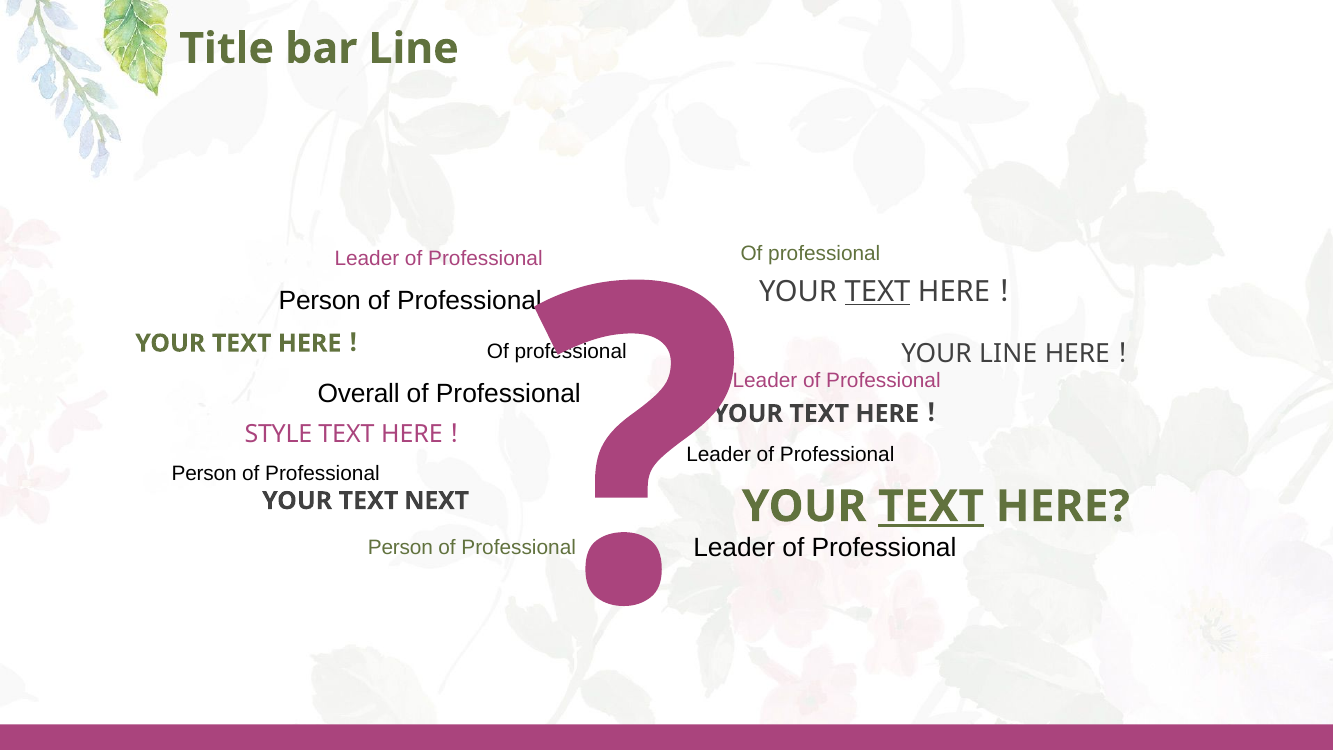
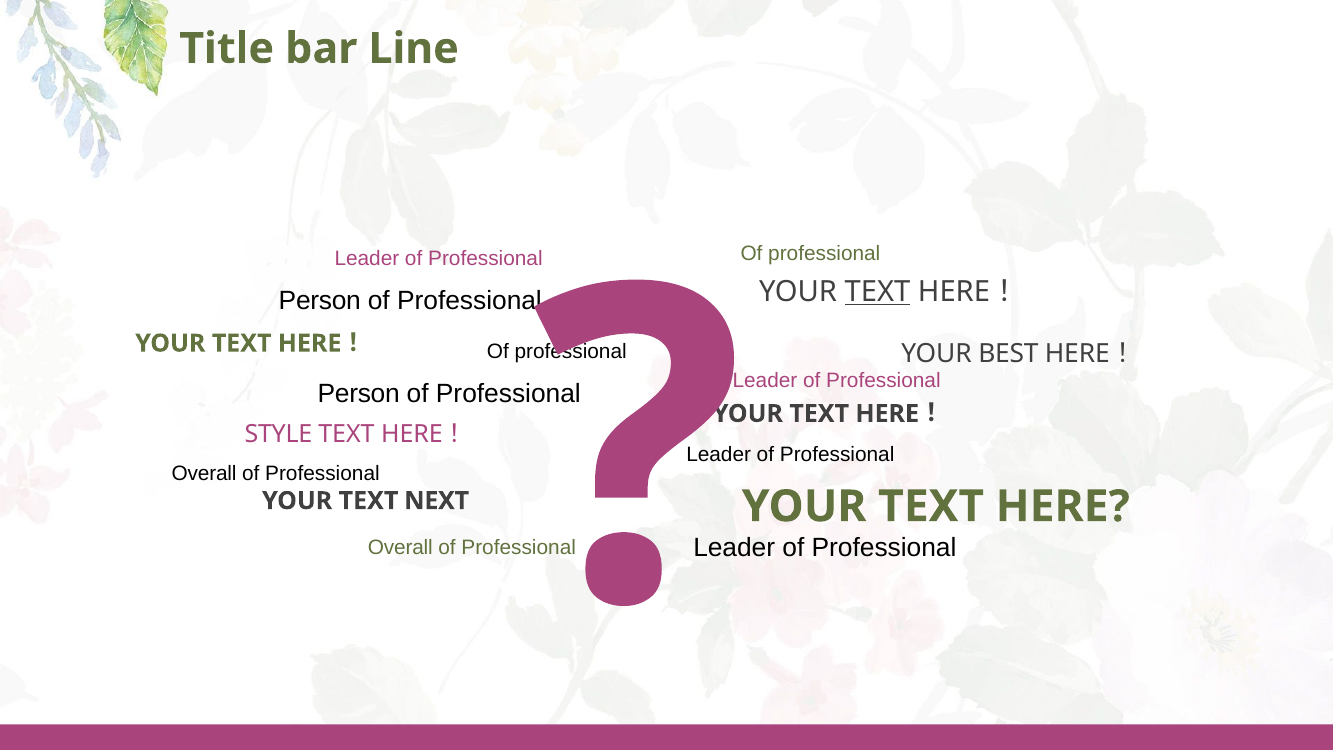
YOUR LINE: LINE -> BEST (1008, 354)
Overall: Overall -> Person (359, 394)
Person: Person -> Overall (204, 473)
TEXT underline: present -> none (931, 506)
Person: Person -> Overall (400, 547)
